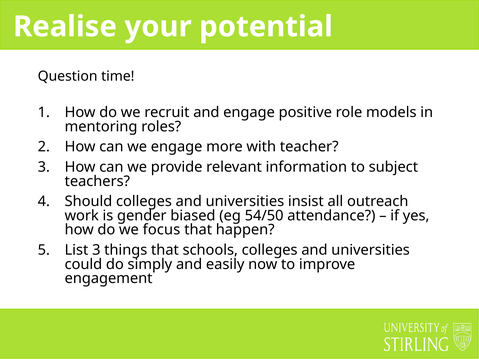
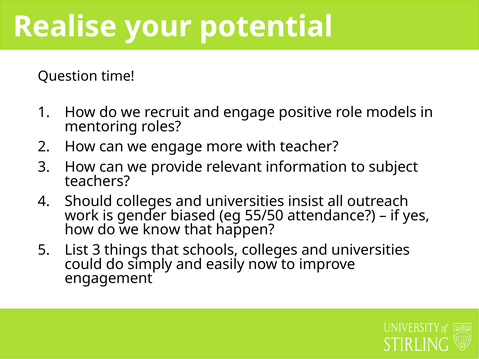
54/50: 54/50 -> 55/50 (264, 216)
focus: focus -> know (161, 230)
